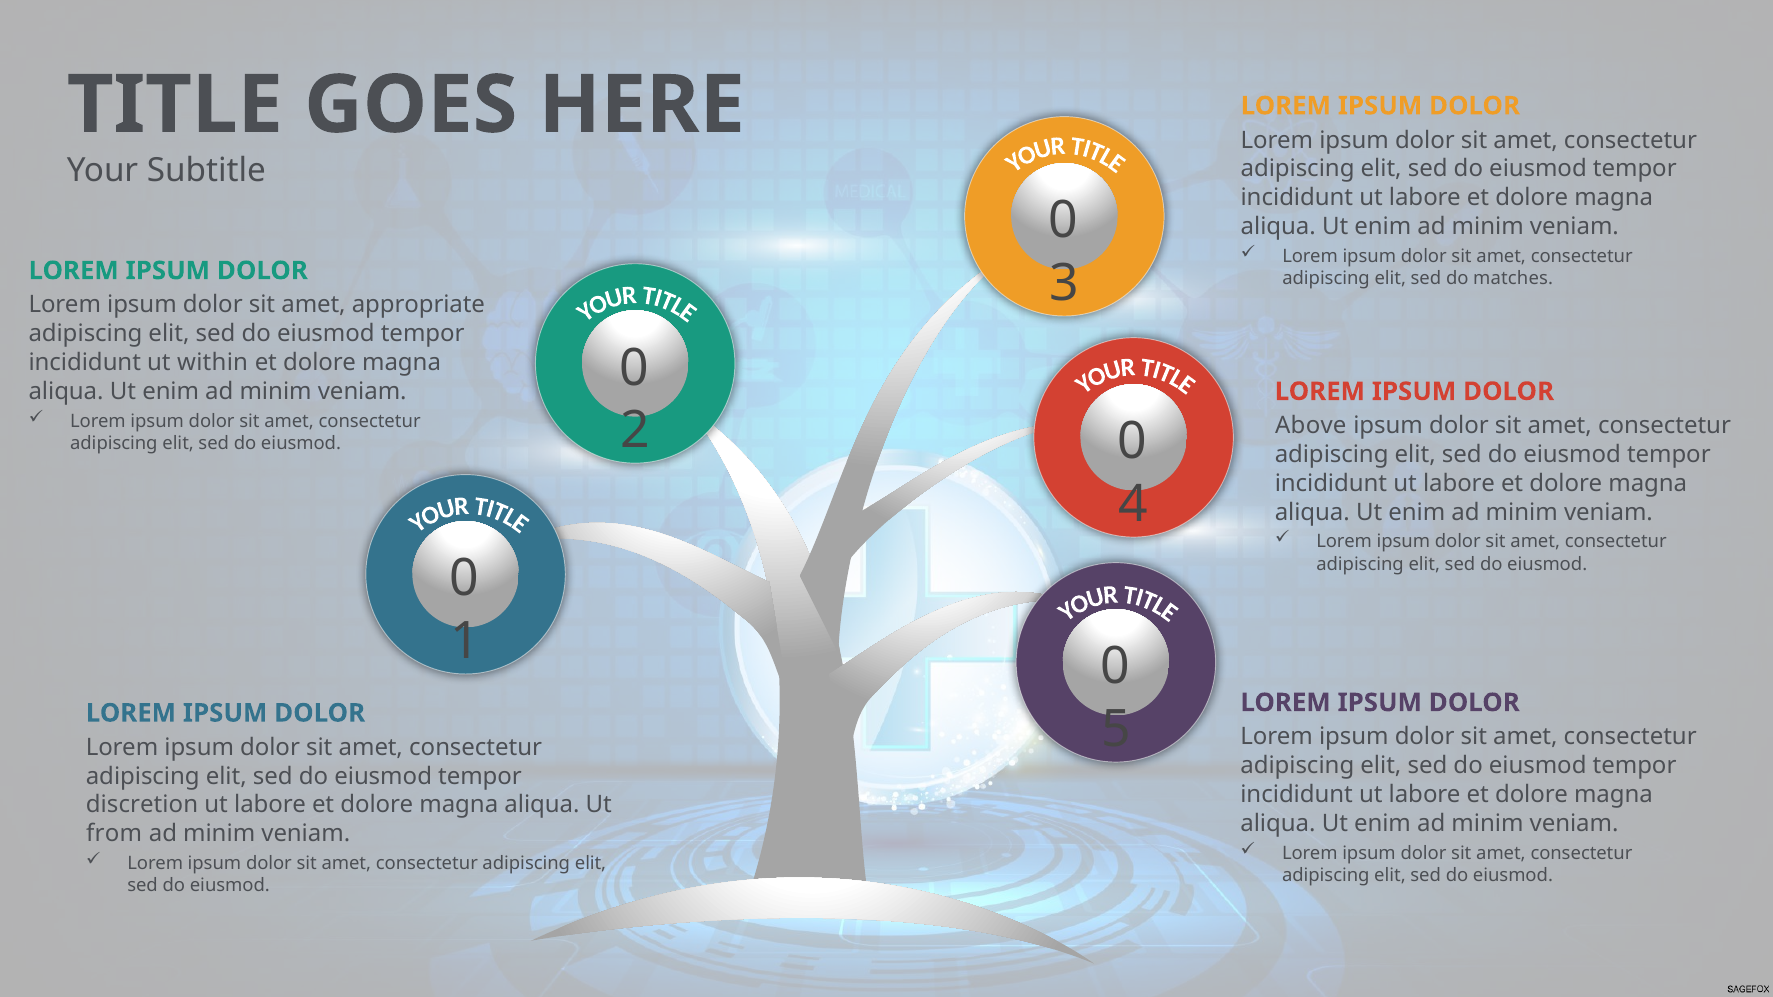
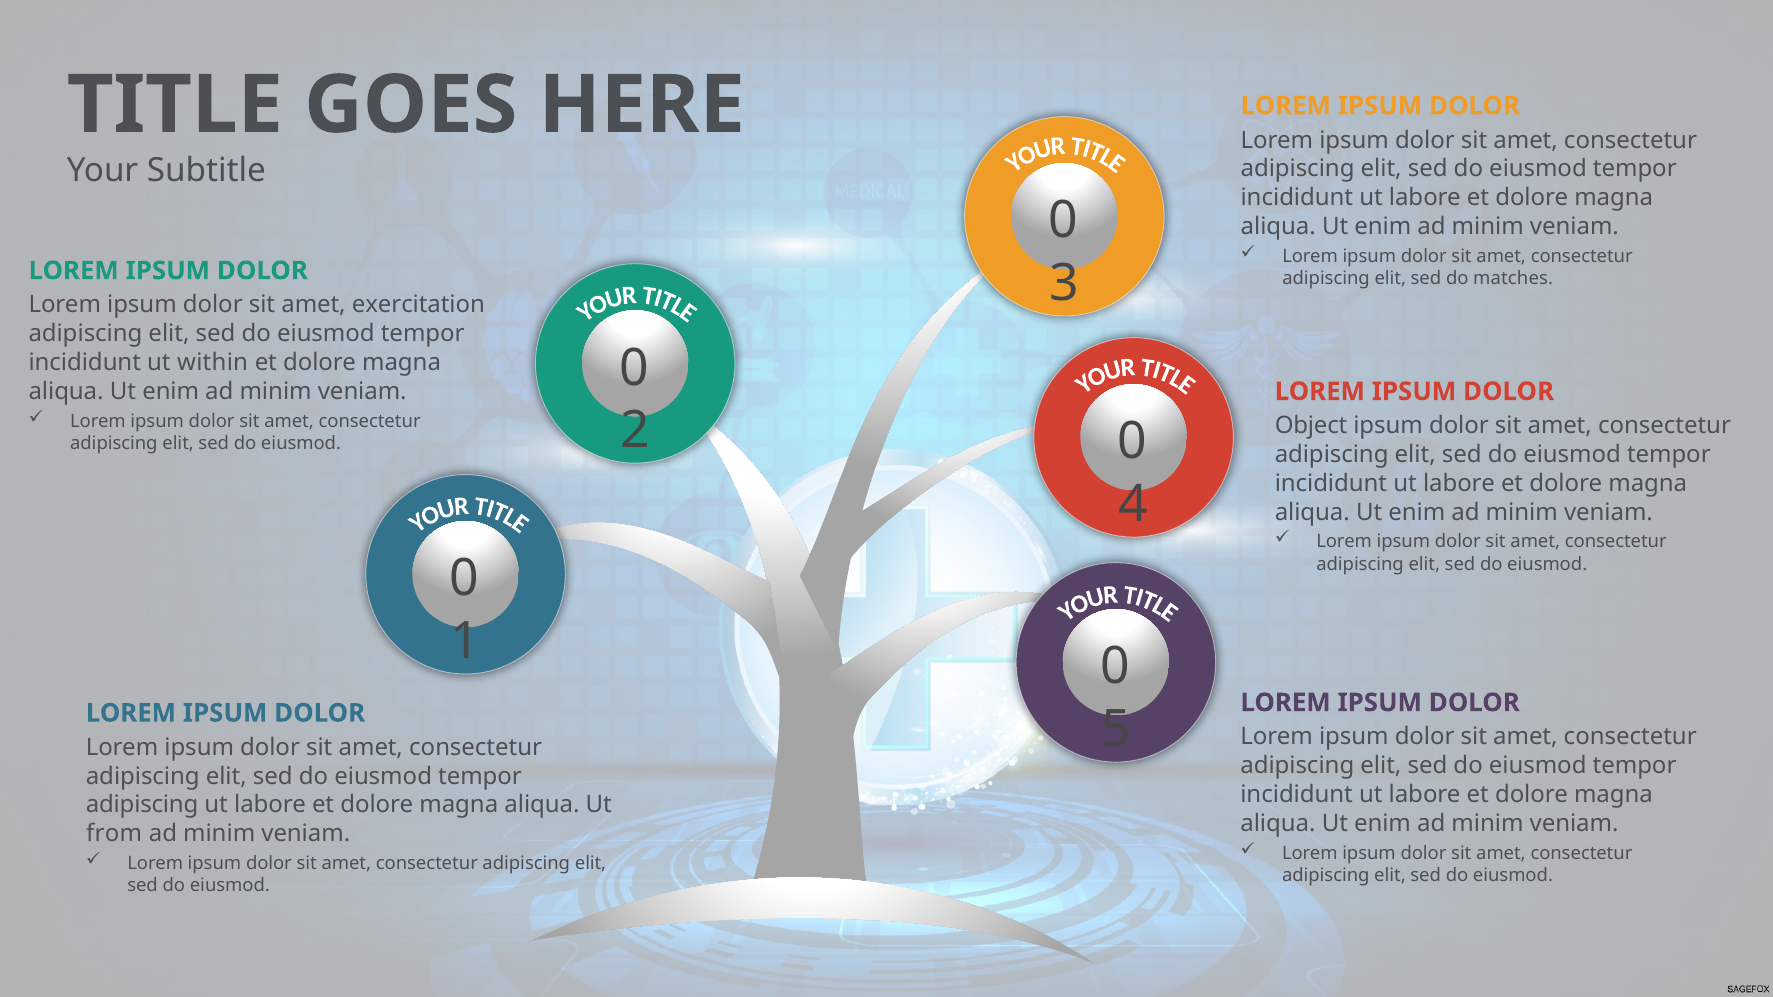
appropriate: appropriate -> exercitation (418, 305)
Above: Above -> Object (1311, 426)
discretion: discretion -> adipiscing (142, 805)
